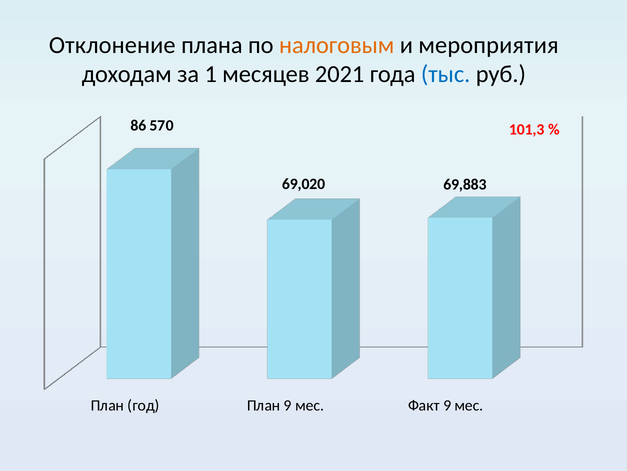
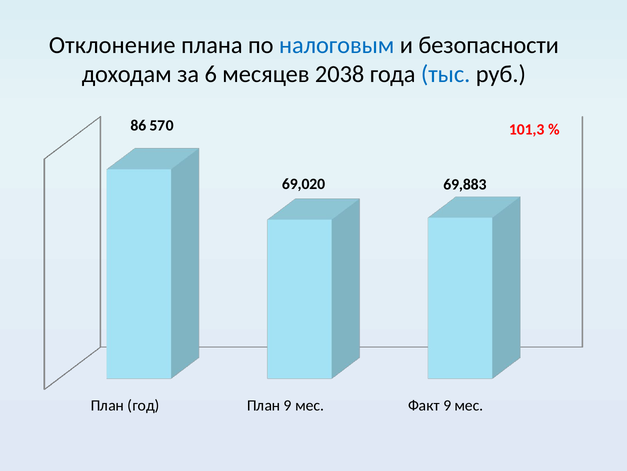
налоговым colour: orange -> blue (337, 45)
мероприятия: мероприятия -> безопасности (489, 45)
1: 1 -> 6 (211, 74)
2021: 2021 -> 2038 (340, 74)
